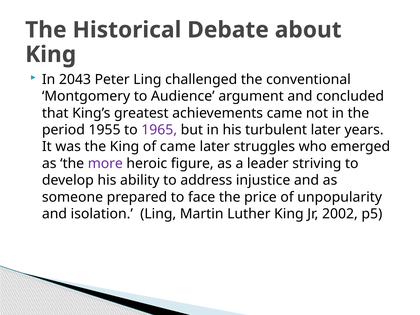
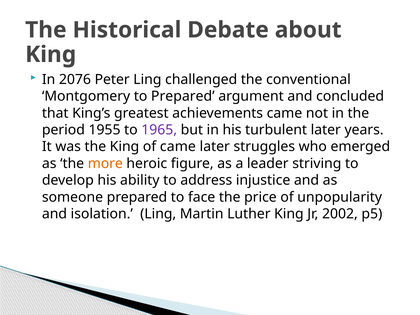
2043: 2043 -> 2076 (75, 79)
to Audience: Audience -> Prepared (183, 96)
more colour: purple -> orange (105, 163)
